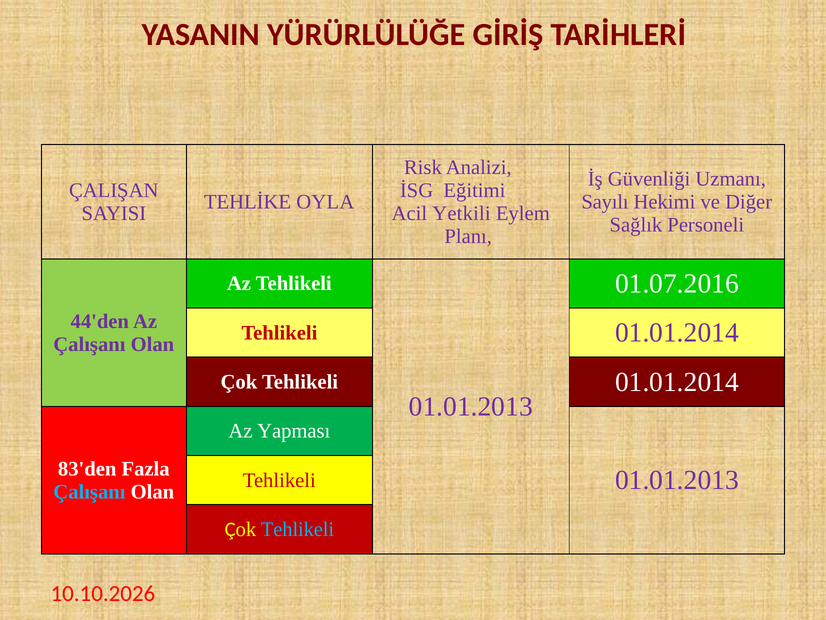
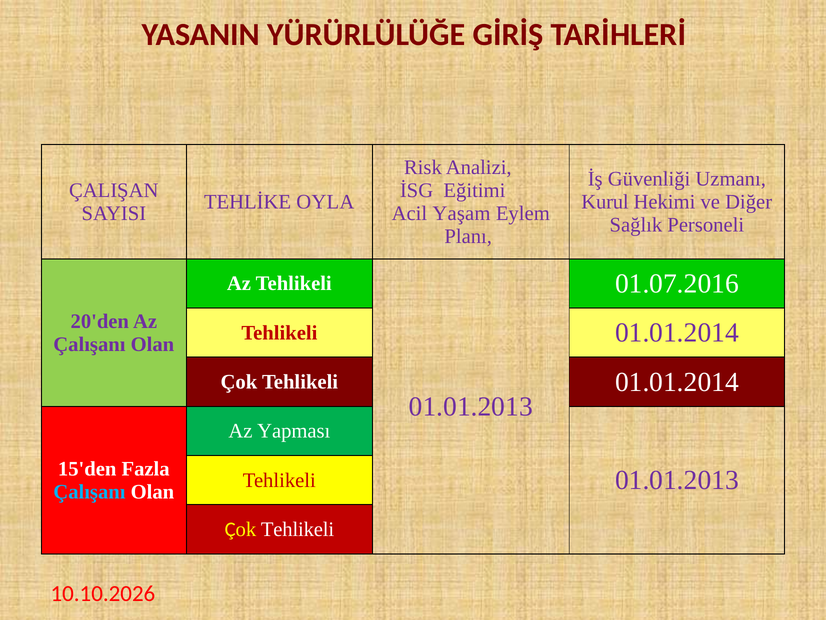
Sayılı: Sayılı -> Kurul (605, 202)
Yetkili: Yetkili -> Yaşam (461, 213)
44'den: 44'den -> 20'den (100, 321)
83'den: 83'den -> 15'den (87, 468)
Tehlikeli colour: light blue -> white (298, 529)
